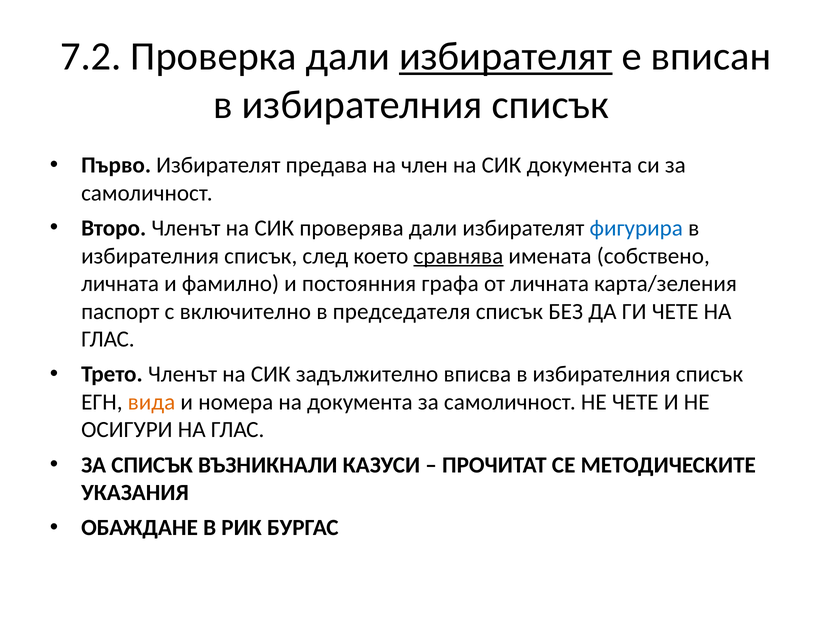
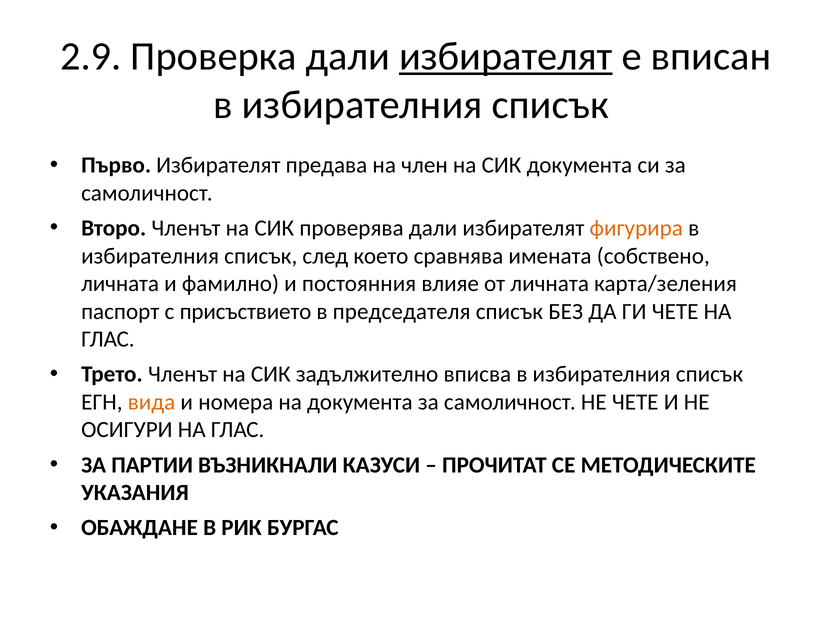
7.2: 7.2 -> 2.9 (91, 56)
фигурира colour: blue -> orange (636, 228)
сравнява underline: present -> none (458, 256)
графа: графа -> влияе (450, 284)
включително: включително -> присъствието (245, 311)
ЗА СПИСЪК: СПИСЪК -> ПАРТИИ (152, 465)
